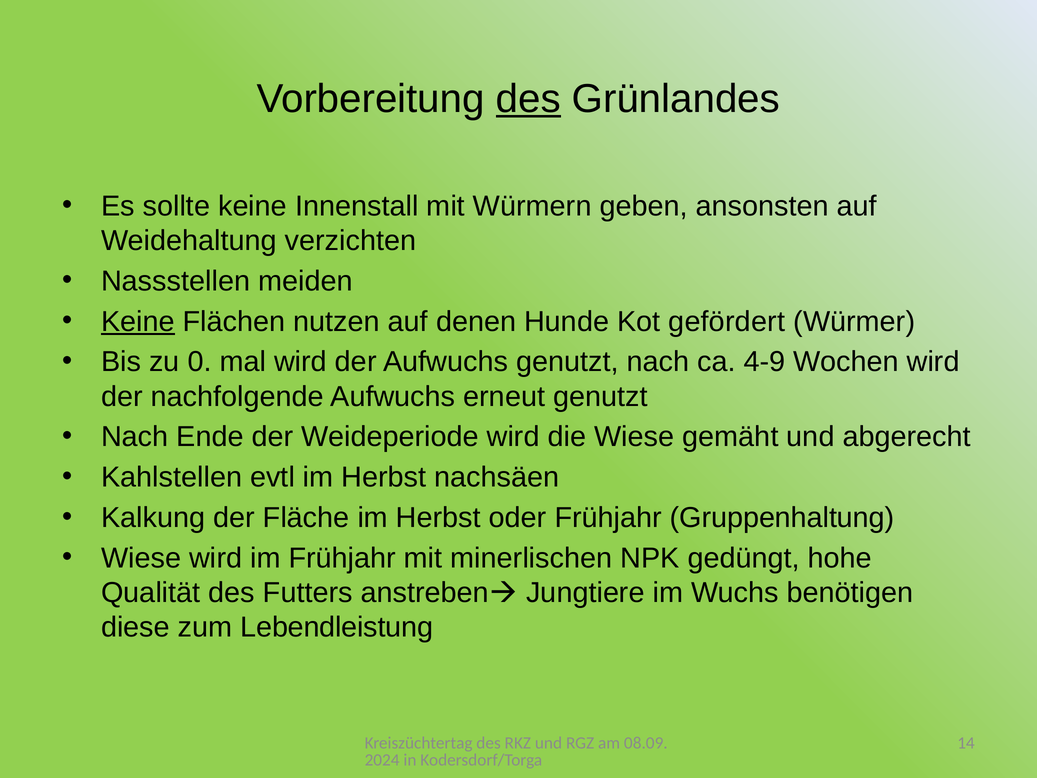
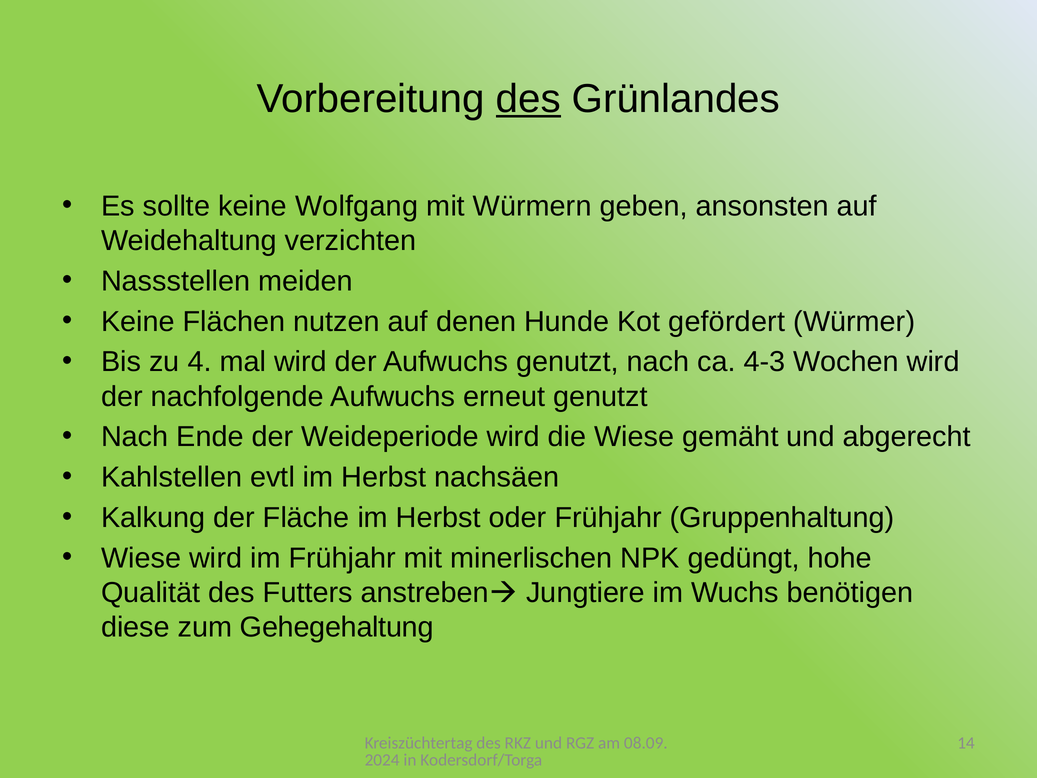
Innenstall: Innenstall -> Wolfgang (357, 206)
Keine underline: present -> none (138, 321)
0: 0 -> 4 (200, 362)
4-9: 4-9 -> 4-3 (765, 362)
Lebendleistung: Lebendleistung -> Gehegehaltung (337, 627)
